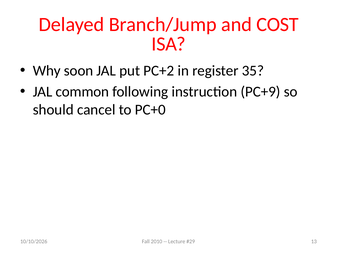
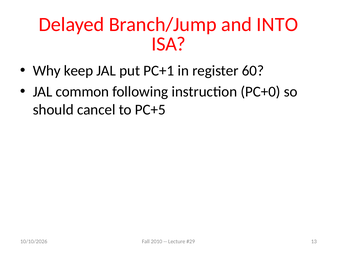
COST: COST -> INTO (277, 25)
soon: soon -> keep (79, 71)
PC+2: PC+2 -> PC+1 (159, 71)
35: 35 -> 60 (253, 71)
PC+9: PC+9 -> PC+0 (260, 92)
PC+0: PC+0 -> PC+5 (150, 110)
